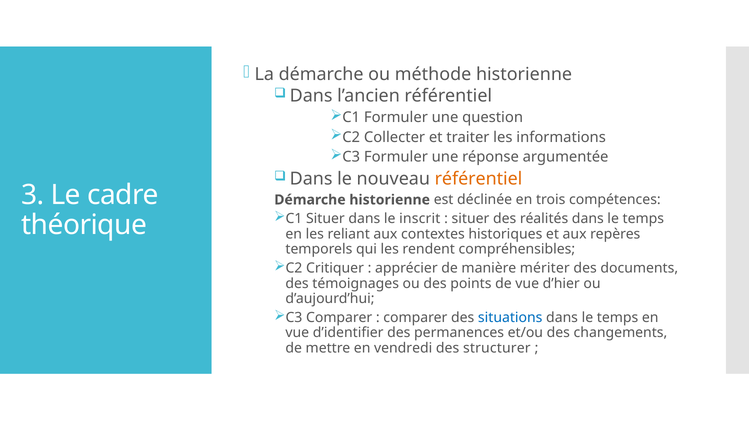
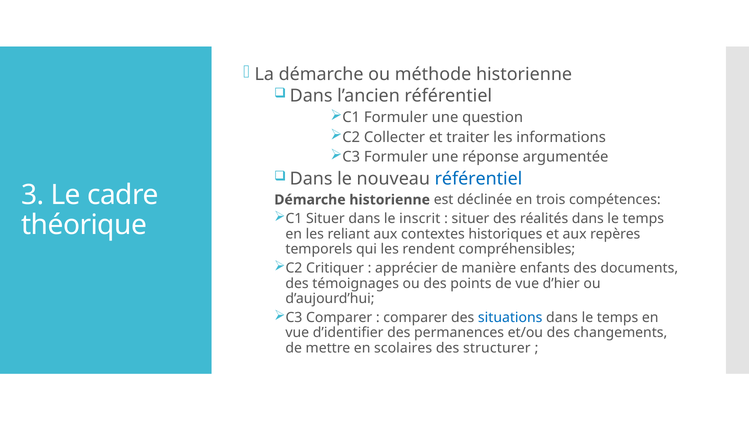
référentiel colour: orange -> blue (479, 179)
mériter: mériter -> enfants (545, 268)
vendredi: vendredi -> scolaires (403, 348)
